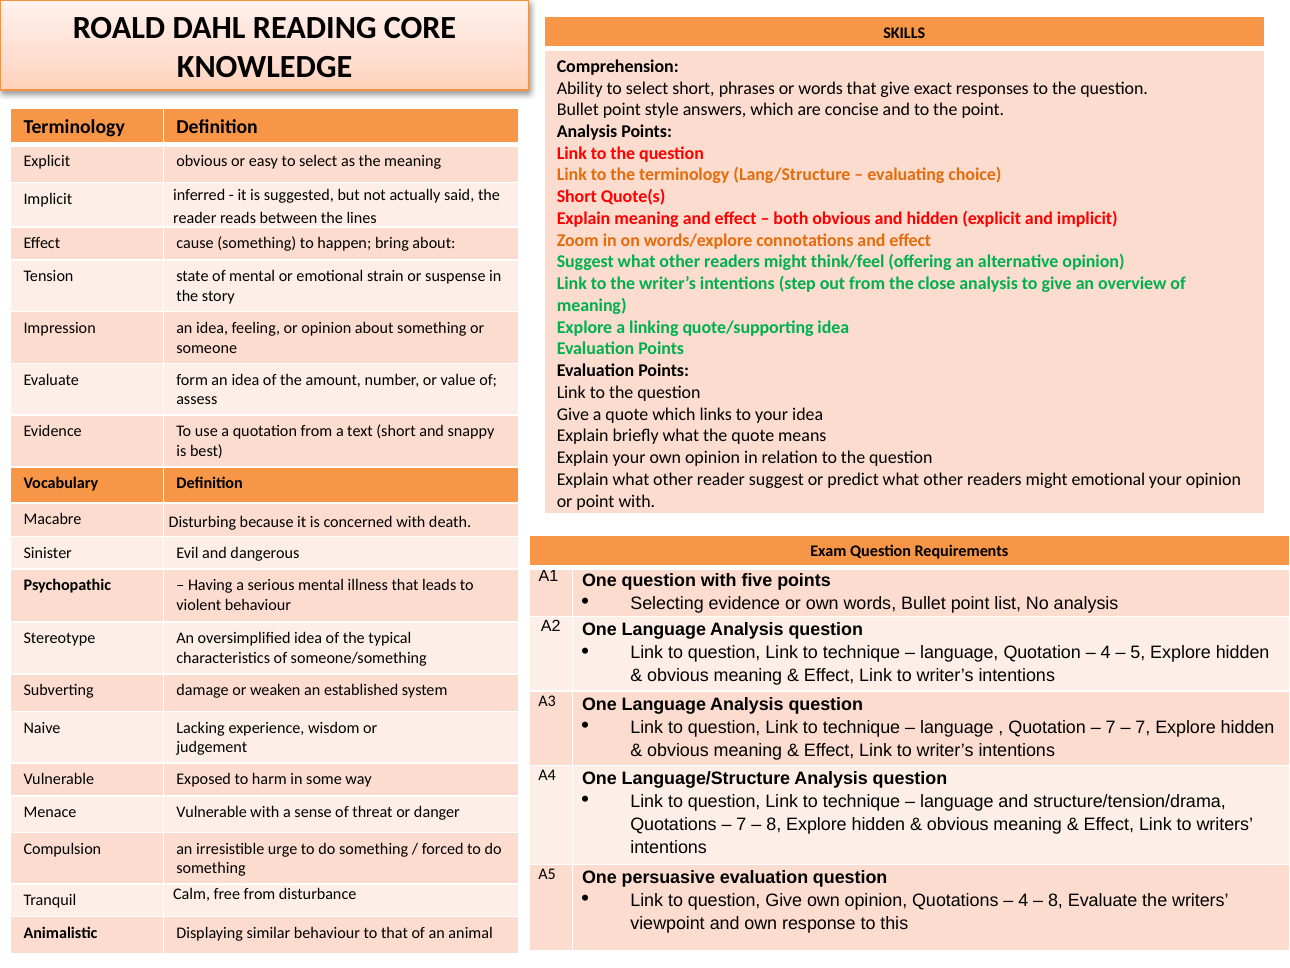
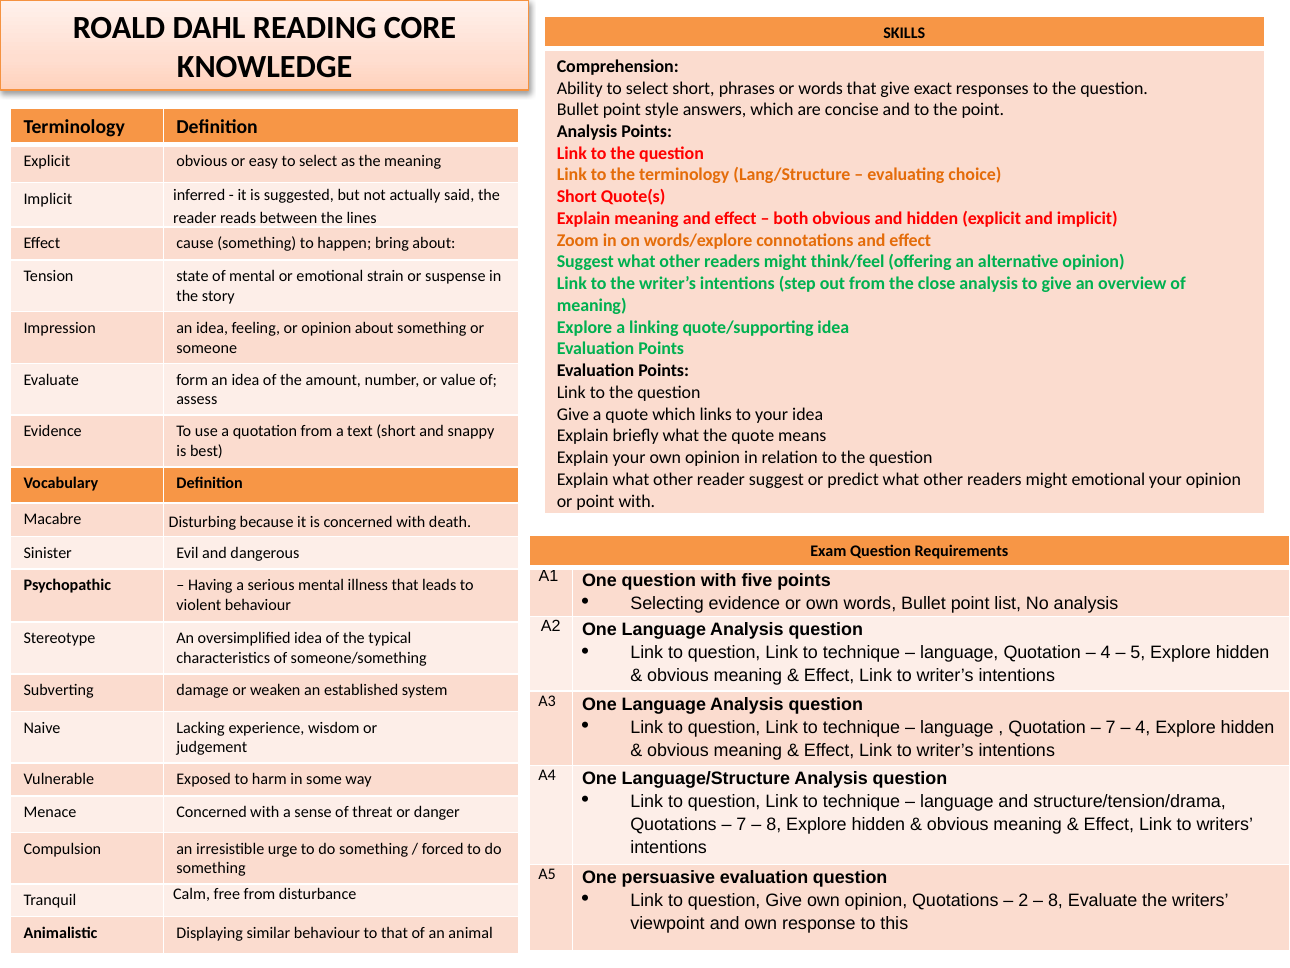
7: 7 -> 4 (1143, 727)
Menace Vulnerable: Vulnerable -> Concerned (212, 812)
4: 4 -> 2 (1023, 900)
